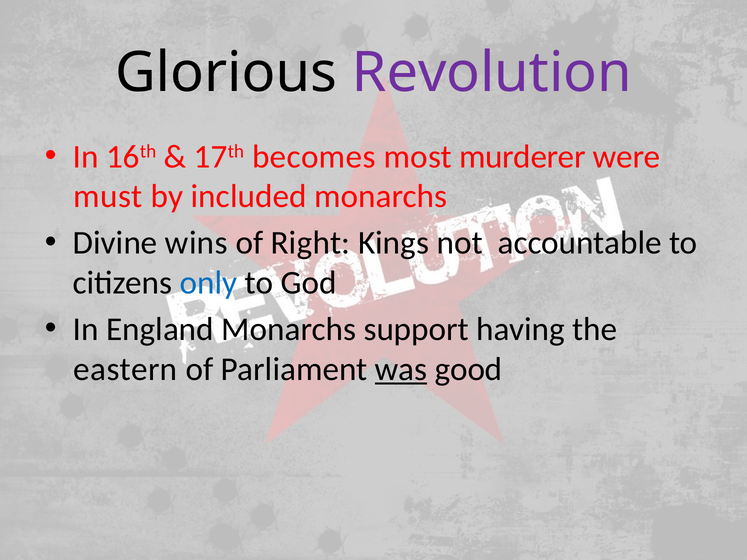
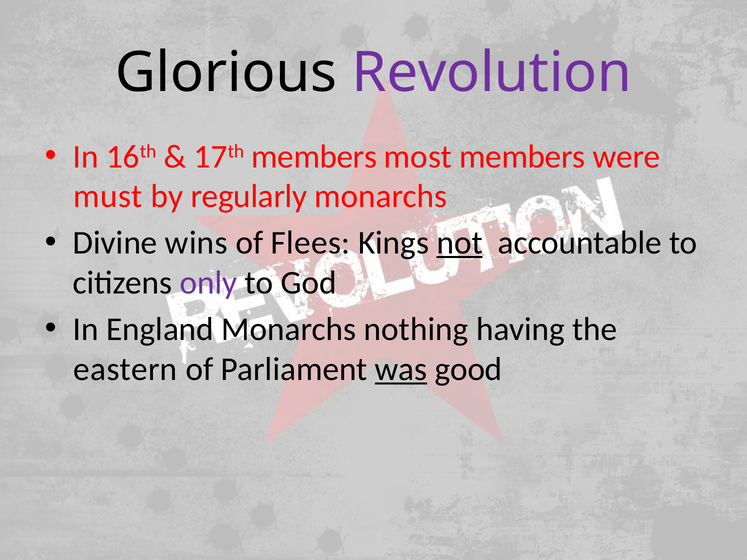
17th becomes: becomes -> members (314, 157)
most murderer: murderer -> members (522, 157)
included: included -> regularly (249, 197)
Right: Right -> Flees (311, 243)
not underline: none -> present (460, 243)
only colour: blue -> purple (209, 283)
support: support -> nothing (416, 329)
